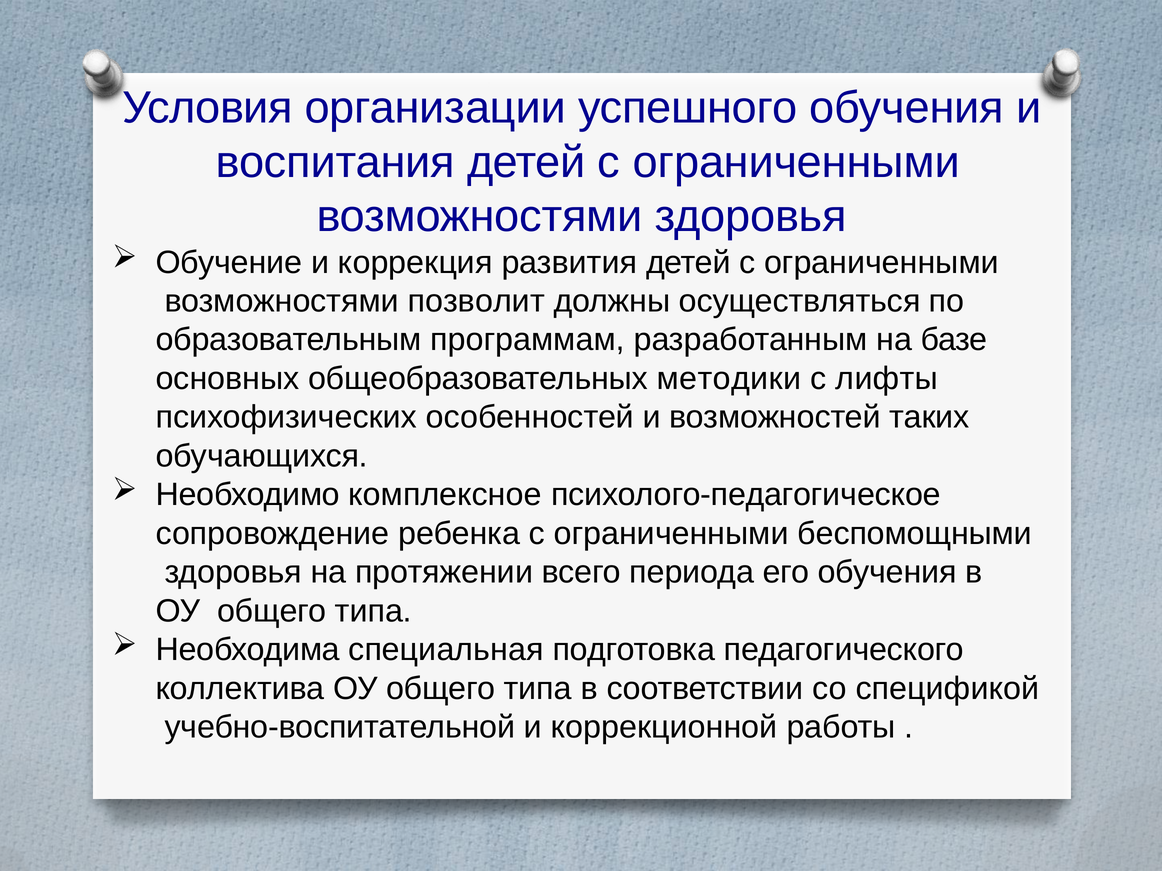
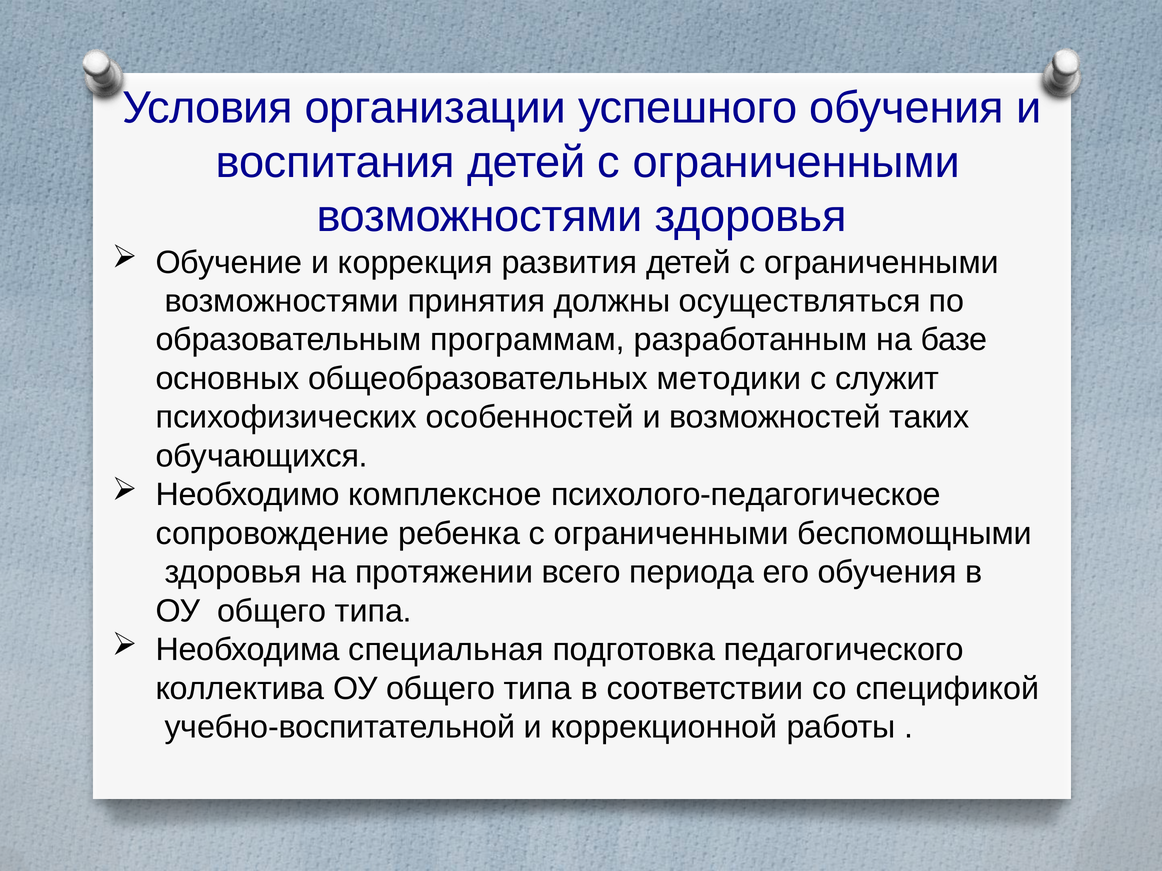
позволит: позволит -> принятия (476, 301)
лифты: лифты -> служит (887, 379)
